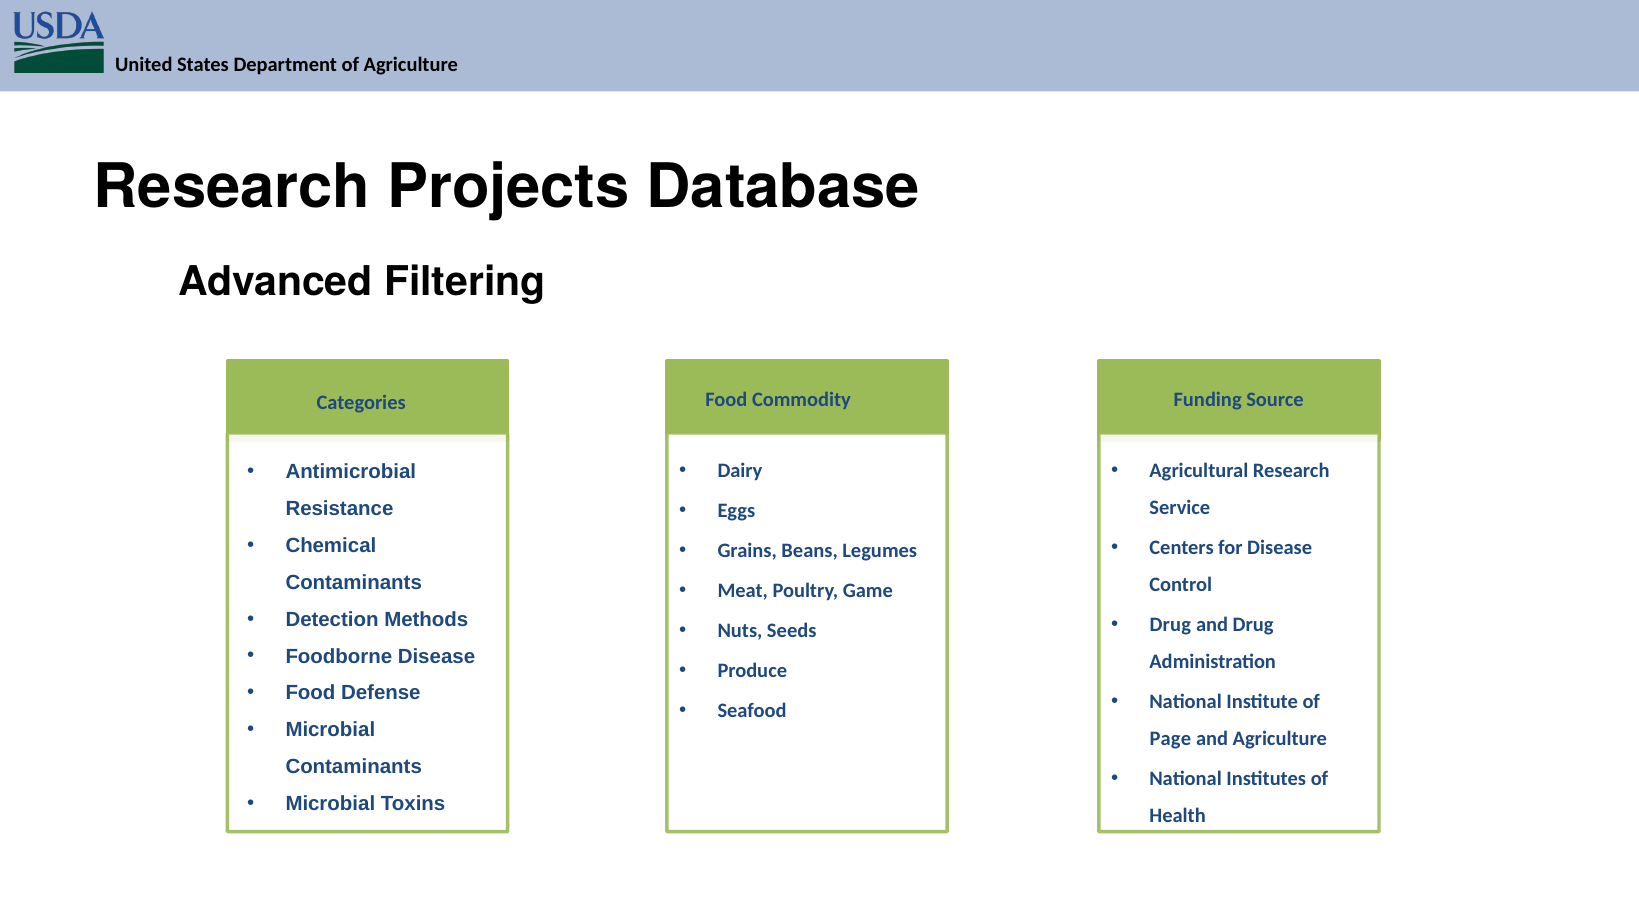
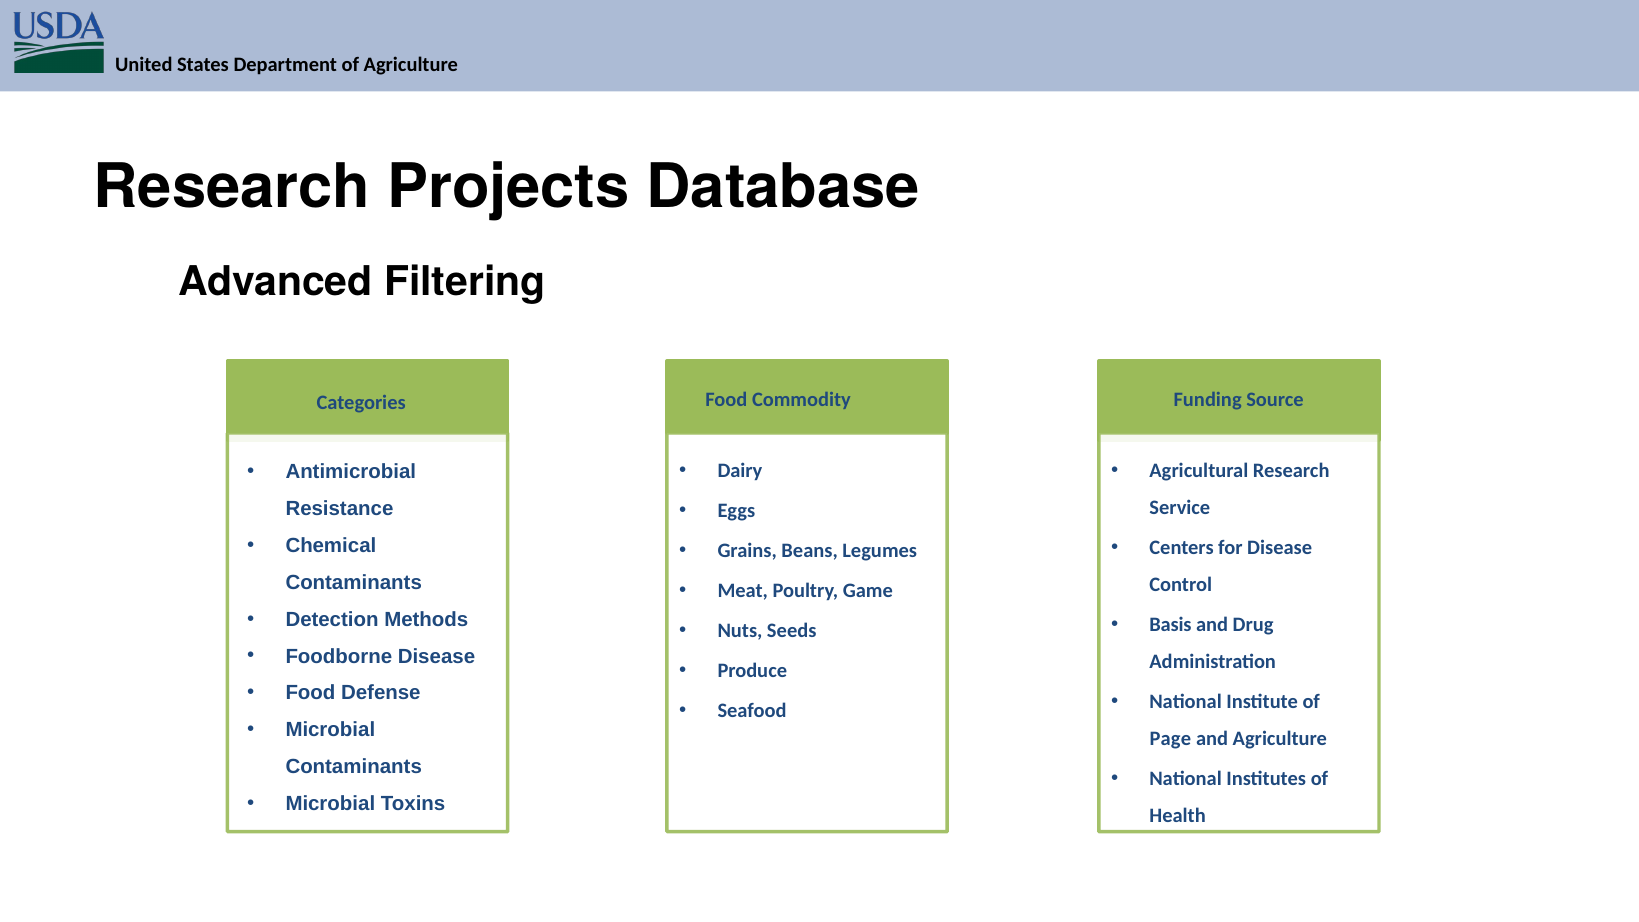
Drug: Drug -> Basis (1171, 625)
